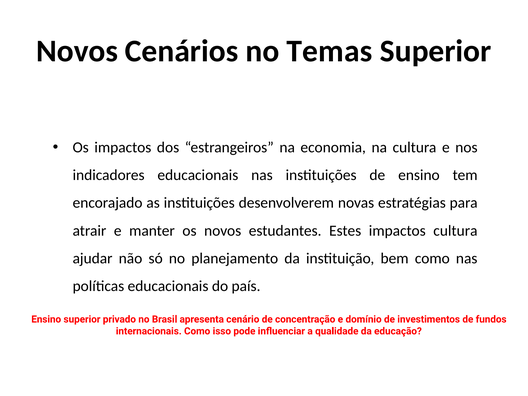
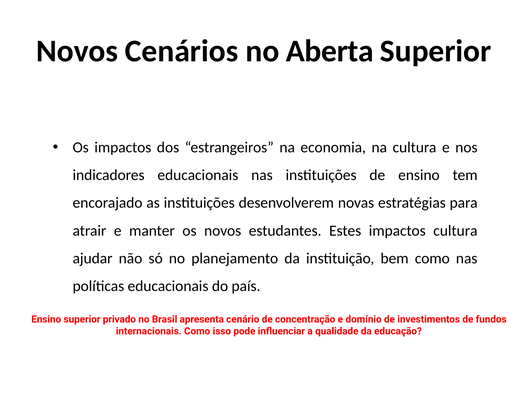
Temas: Temas -> Aberta (330, 51)
